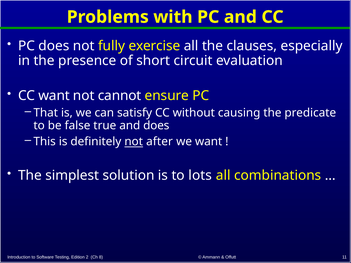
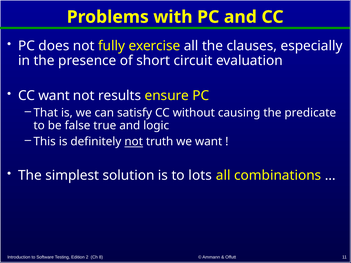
cannot: cannot -> results (120, 96)
and does: does -> logic (156, 126)
after: after -> truth (160, 142)
